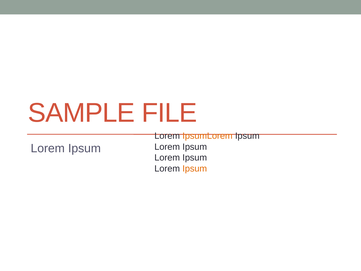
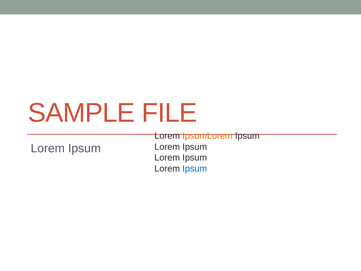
Ipsum colour: orange -> blue (195, 168)
